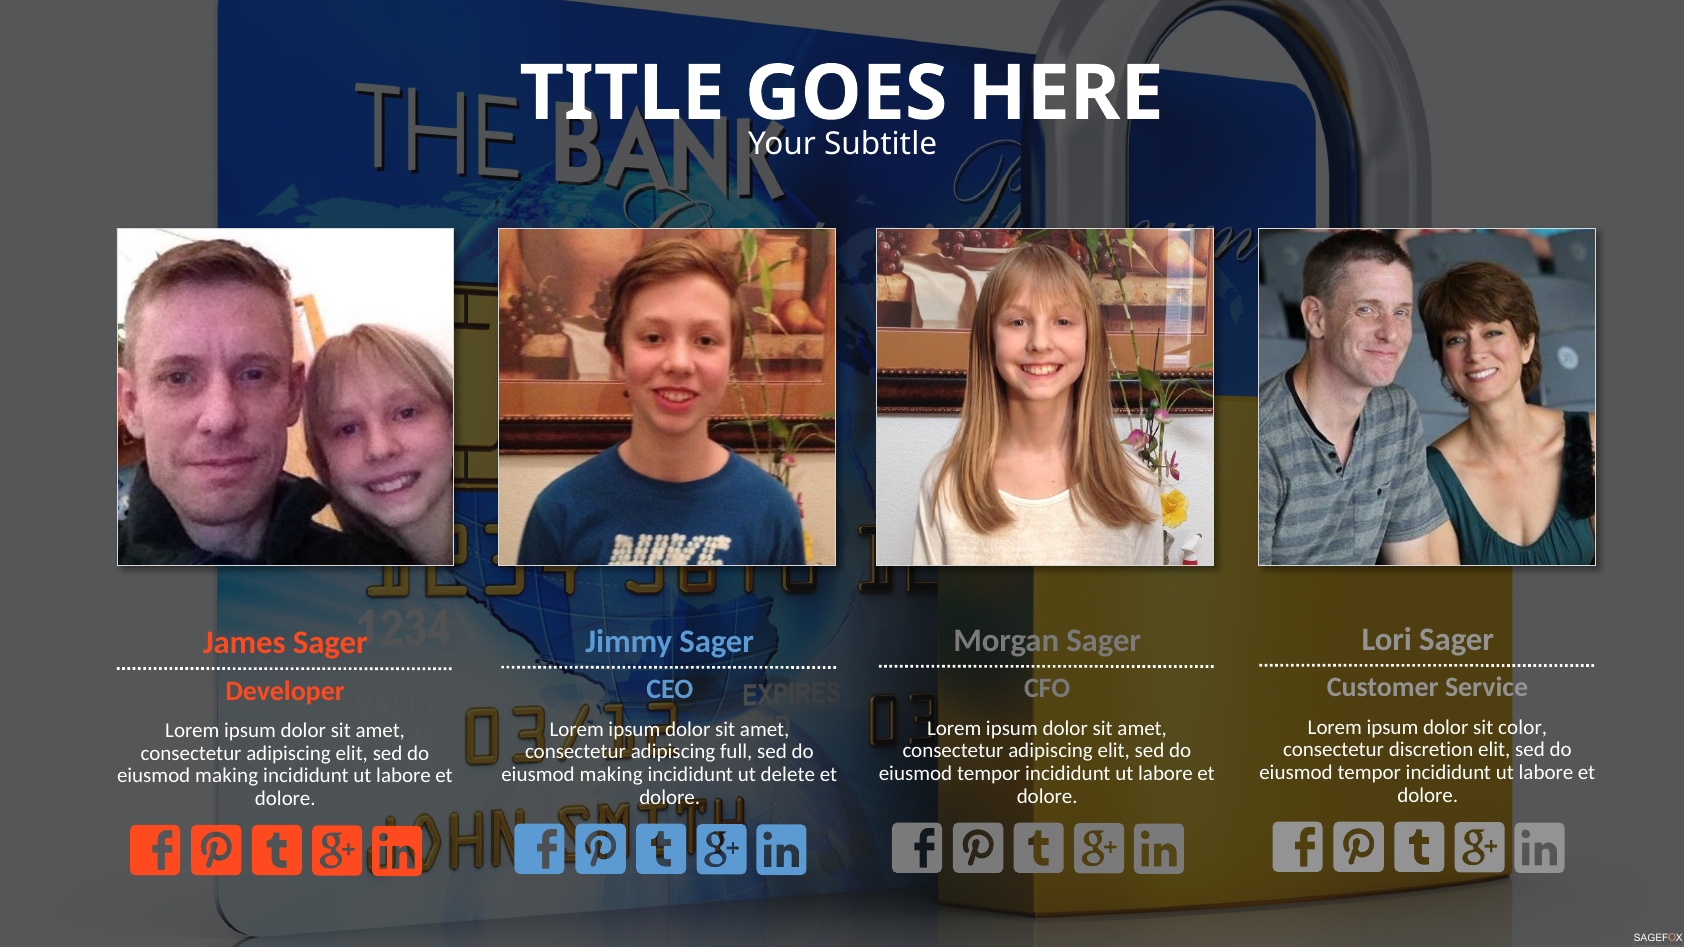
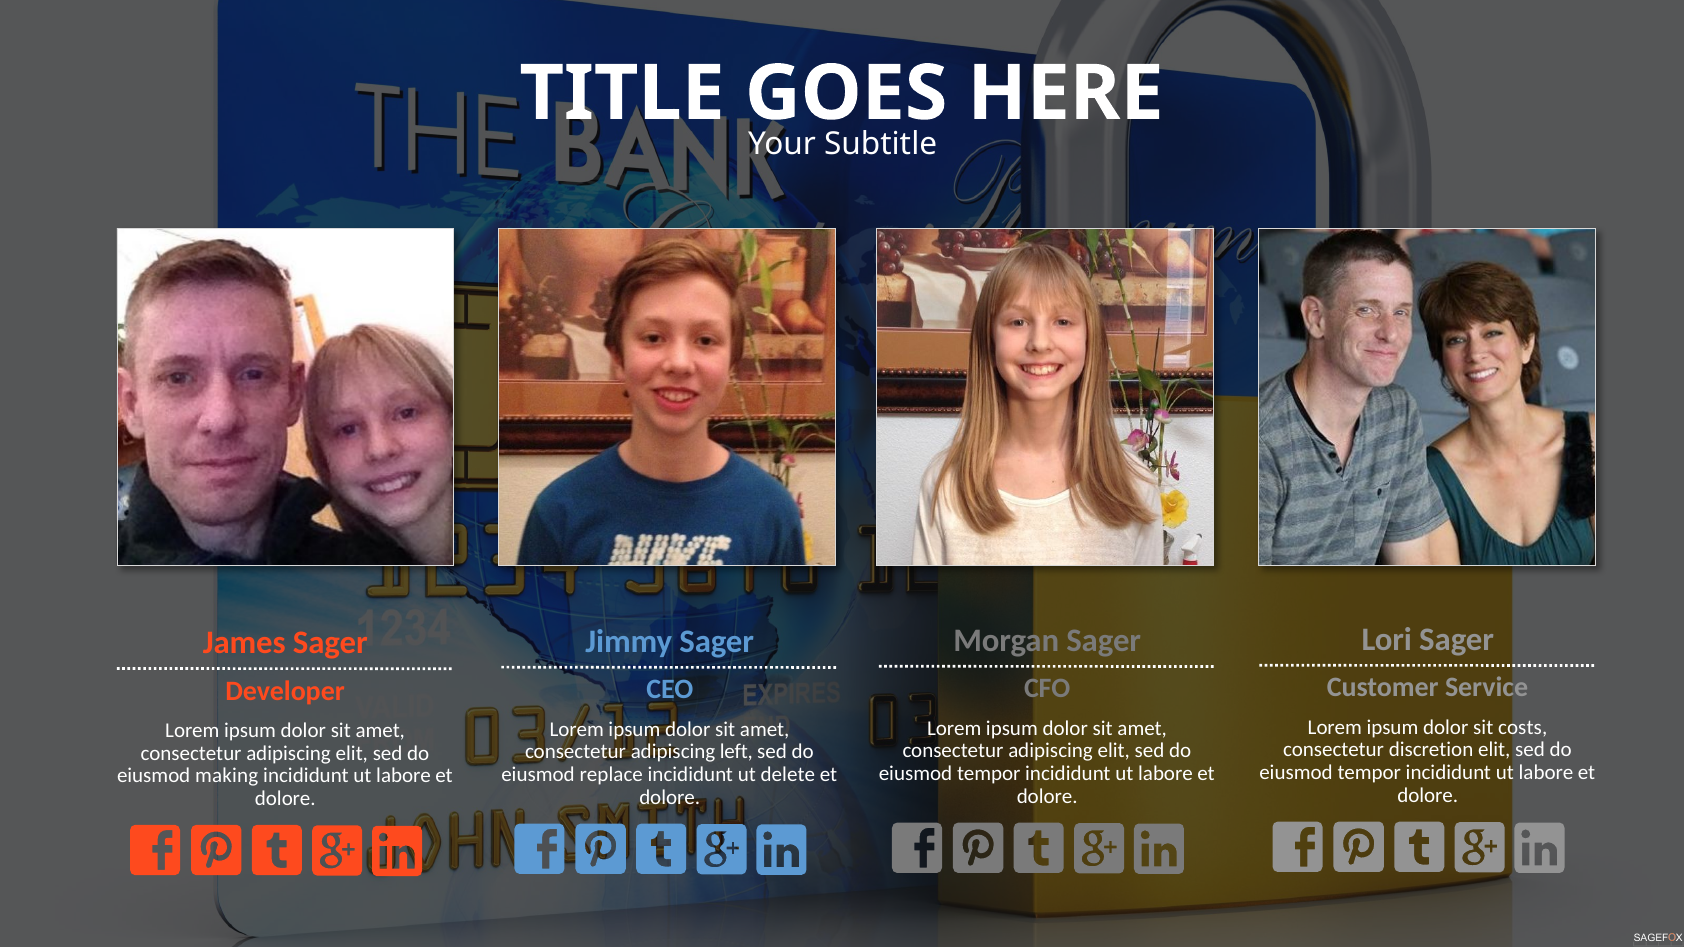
color: color -> costs (1523, 727)
full: full -> left (736, 752)
making: making -> replace (611, 775)
